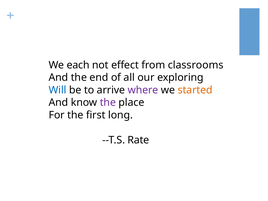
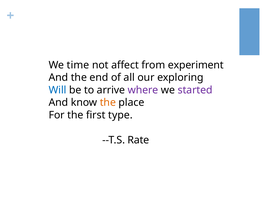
each: each -> time (78, 65)
effect: effect -> affect (125, 65)
classrooms: classrooms -> experiment (196, 65)
started colour: orange -> purple (195, 90)
the colour: purple -> orange (108, 103)
long: long -> type (120, 115)
